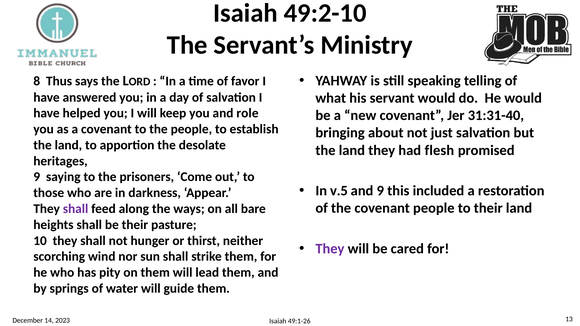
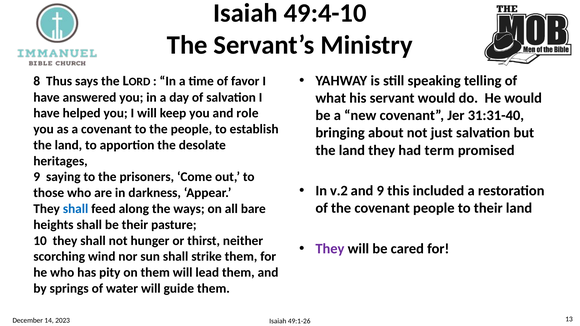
49:2-10: 49:2-10 -> 49:4-10 (325, 13)
flesh: flesh -> term (439, 150)
v.5: v.5 -> v.2 (339, 191)
shall colour: purple -> blue (76, 209)
